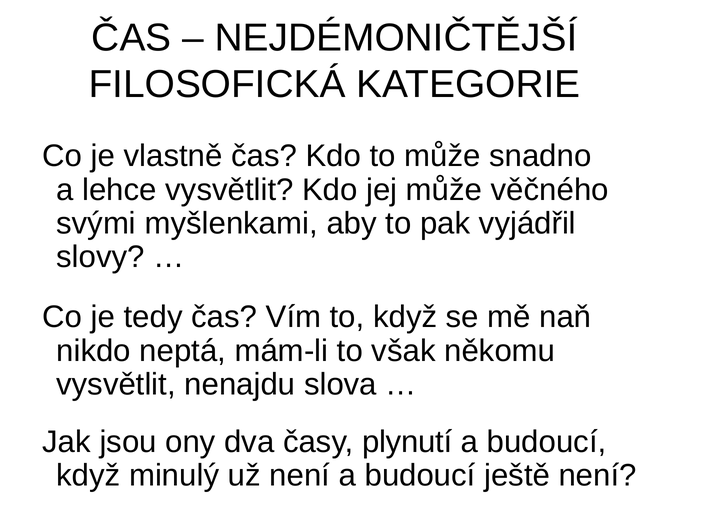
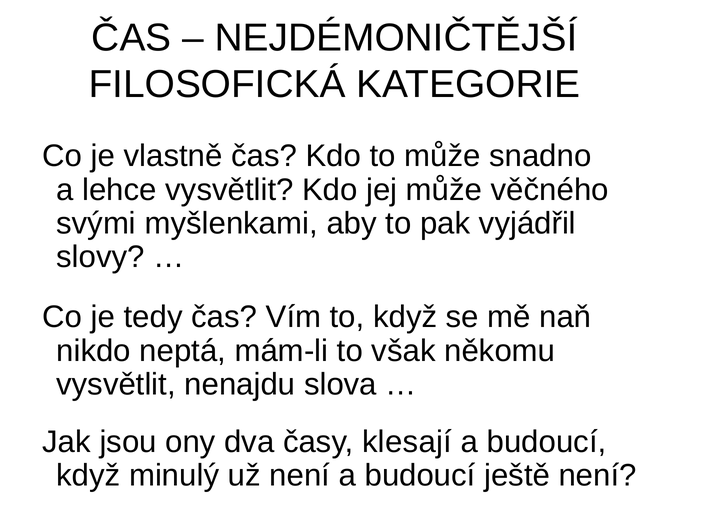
plynutí: plynutí -> klesají (407, 442)
